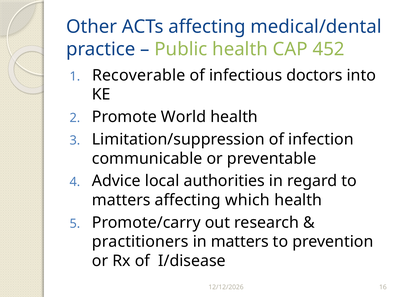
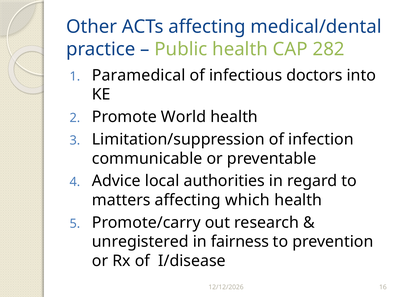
452: 452 -> 282 (329, 49)
Recoverable: Recoverable -> Paramedical (139, 75)
practitioners: practitioners -> unregistered (140, 242)
in matters: matters -> fairness (240, 242)
